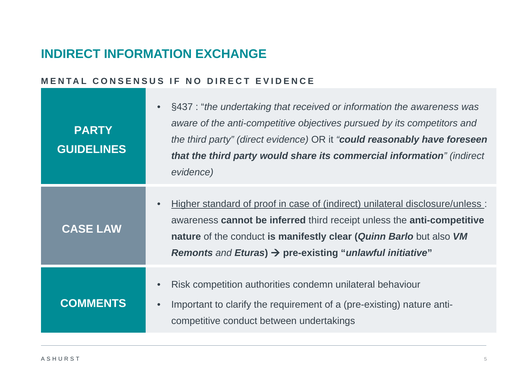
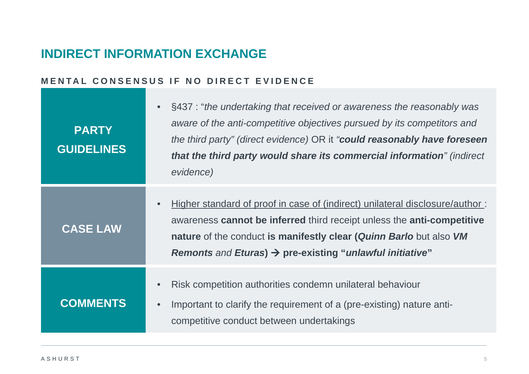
or information: information -> awareness (368, 107)
the awareness: awareness -> reasonably (435, 107)
disclosure/unless: disclosure/unless -> disclosure/author (444, 204)
